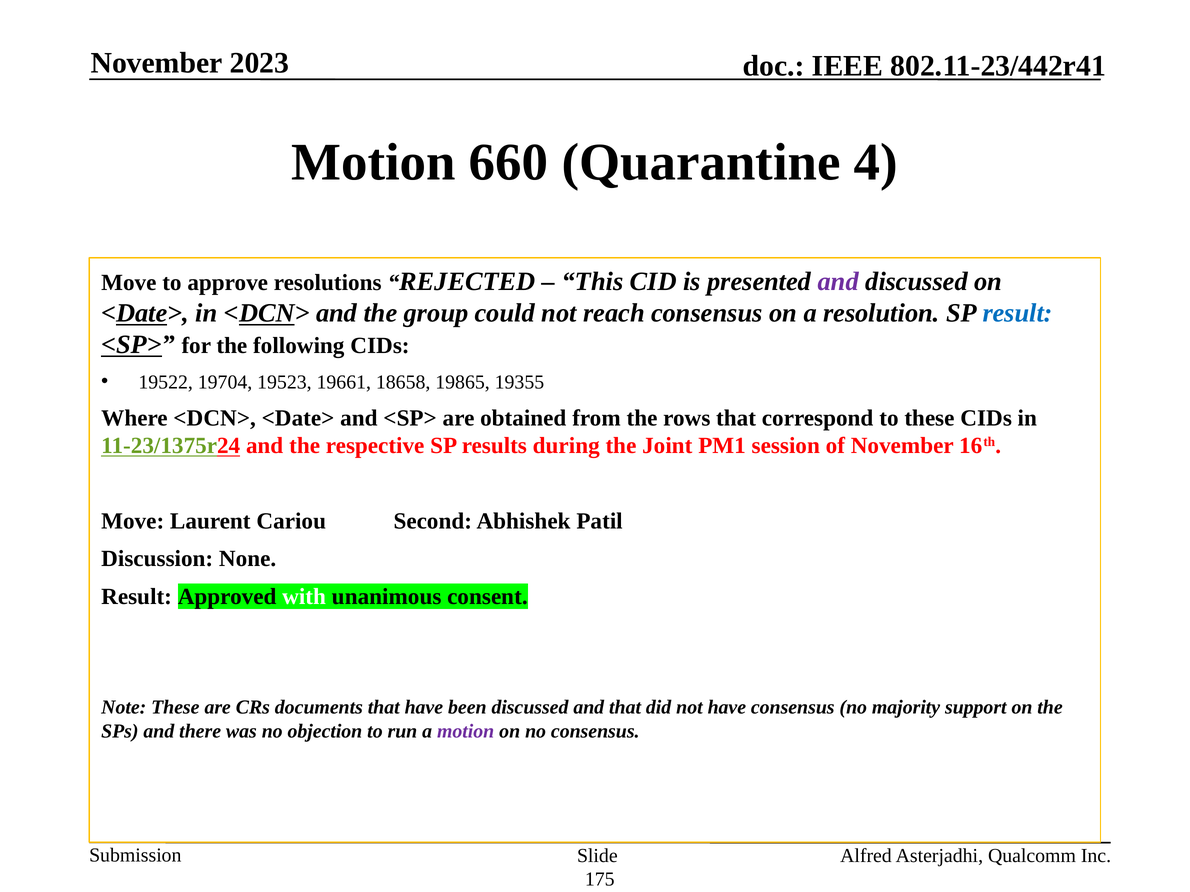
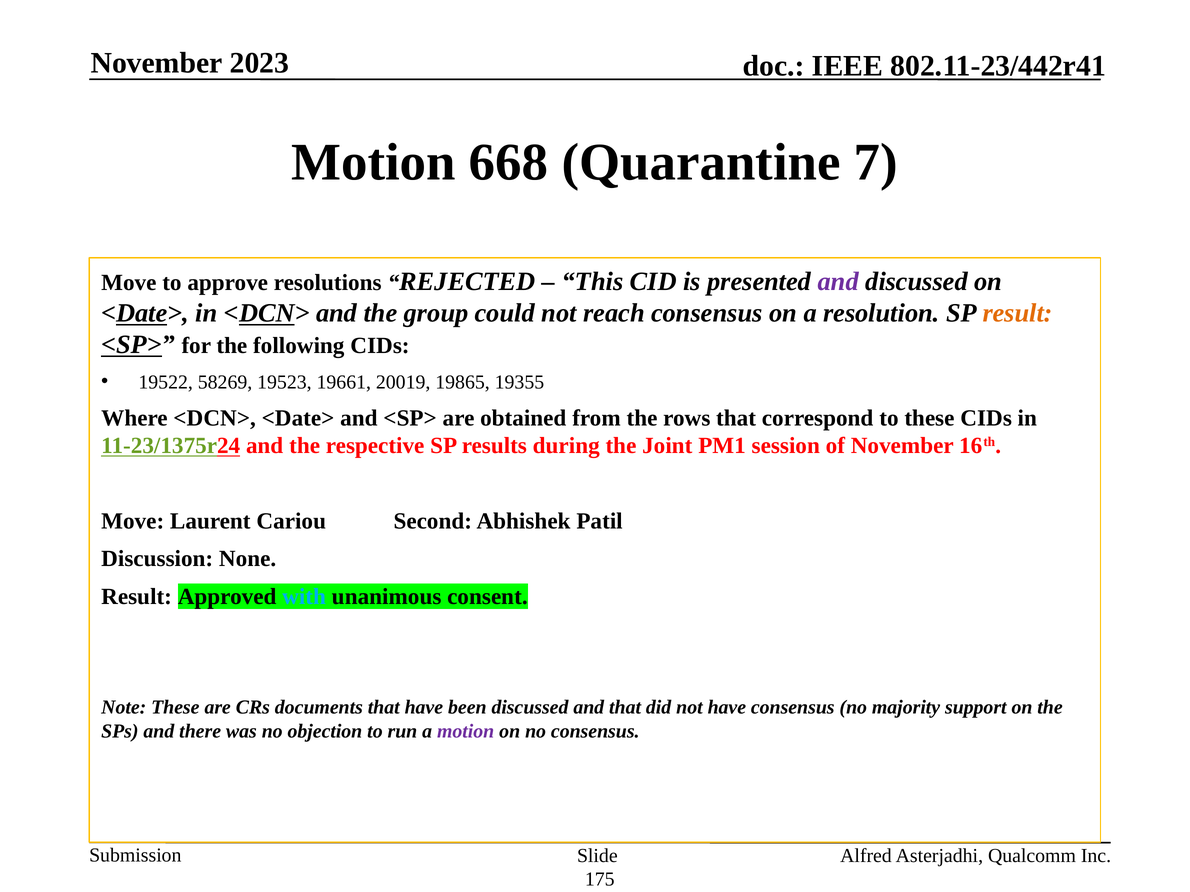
660: 660 -> 668 (509, 162)
4: 4 -> 7 (876, 162)
result colour: blue -> orange (1018, 313)
19704: 19704 -> 58269 (225, 382)
18658: 18658 -> 20019 (403, 382)
with colour: white -> light blue (304, 597)
